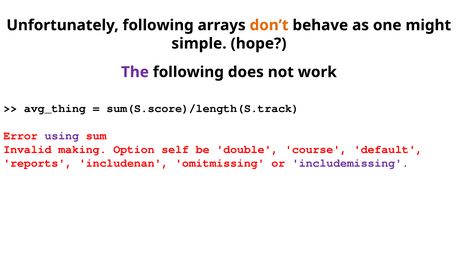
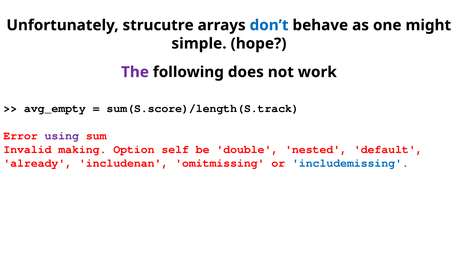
Unfortunately following: following -> strucutre (158, 25)
don’t colour: orange -> blue (269, 25)
avg_thing: avg_thing -> avg_empty (55, 109)
course: course -> nested (316, 150)
reports: reports -> already (38, 164)
includemissing colour: purple -> blue (350, 164)
